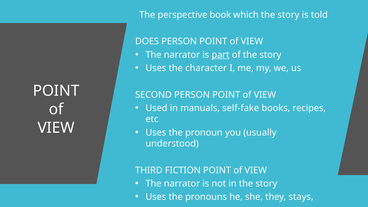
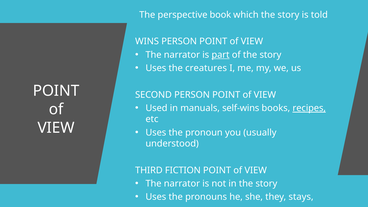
DOES: DOES -> WINS (147, 41)
character: character -> creatures (206, 68)
self-fake: self-fake -> self-wins (241, 108)
recipes underline: none -> present (309, 108)
